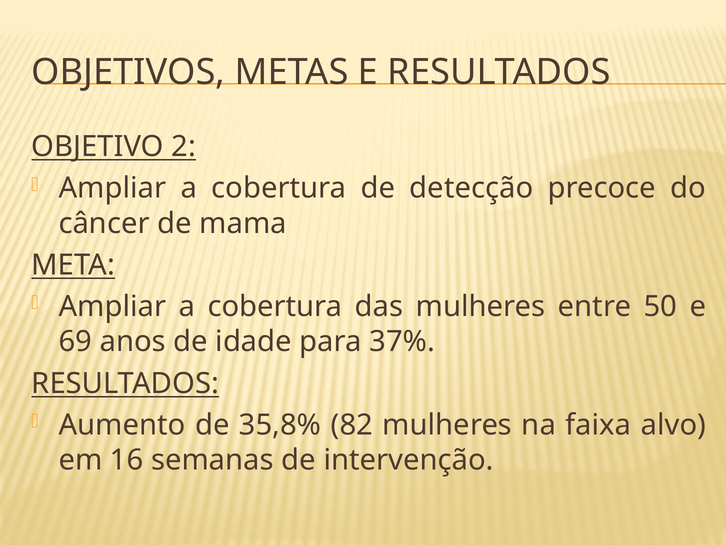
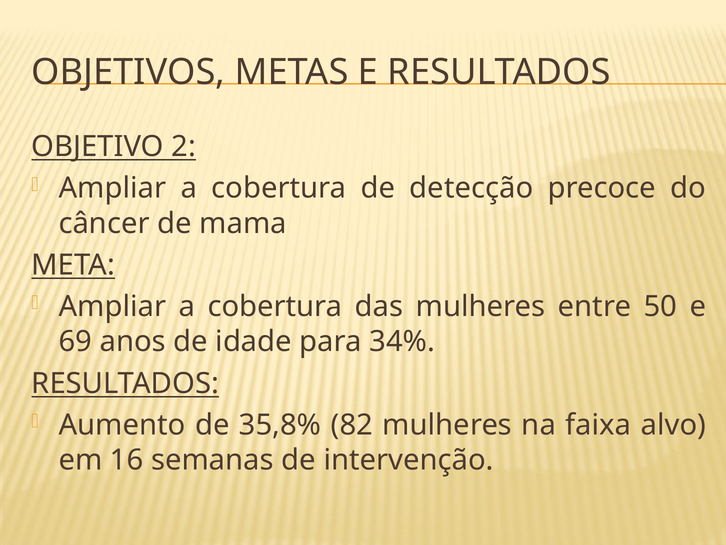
37%: 37% -> 34% (402, 341)
